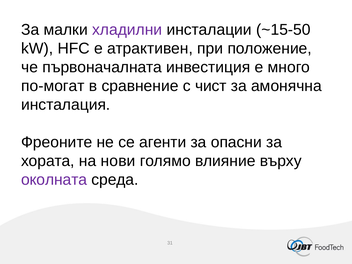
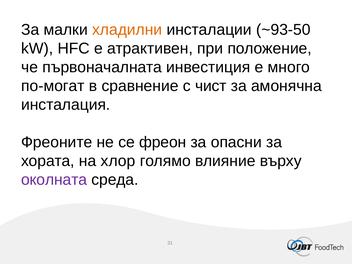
хладилни colour: purple -> orange (127, 30)
~15-50: ~15-50 -> ~93-50 (283, 30)
агенти: агенти -> фреон (163, 142)
нови: нови -> хлор (118, 161)
